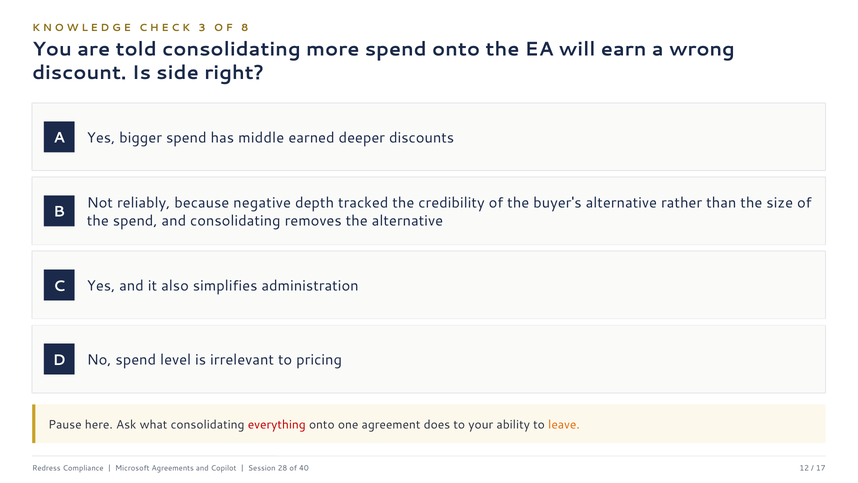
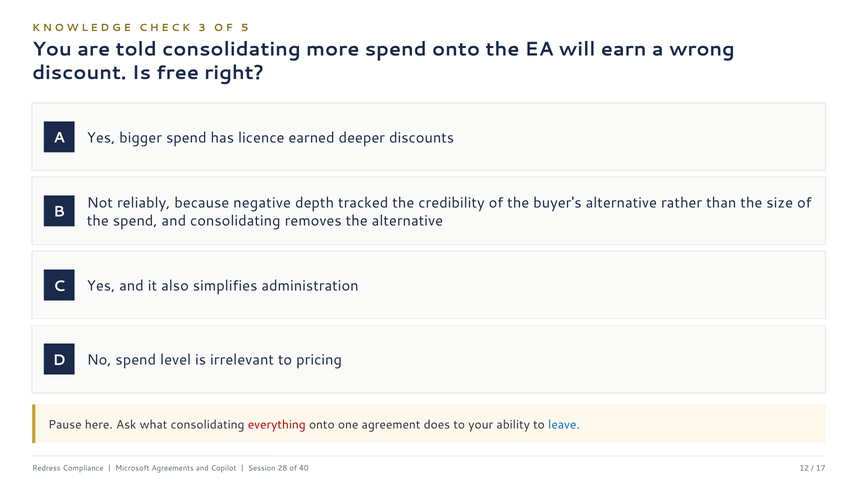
8: 8 -> 5 (245, 28)
side: side -> free (178, 73)
middle: middle -> licence (261, 138)
leave colour: orange -> blue (564, 424)
